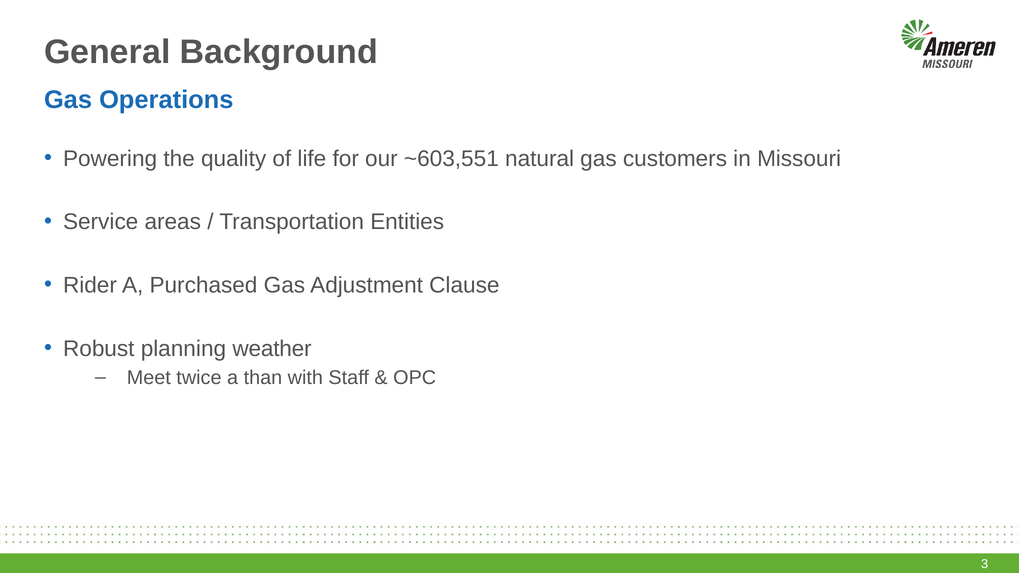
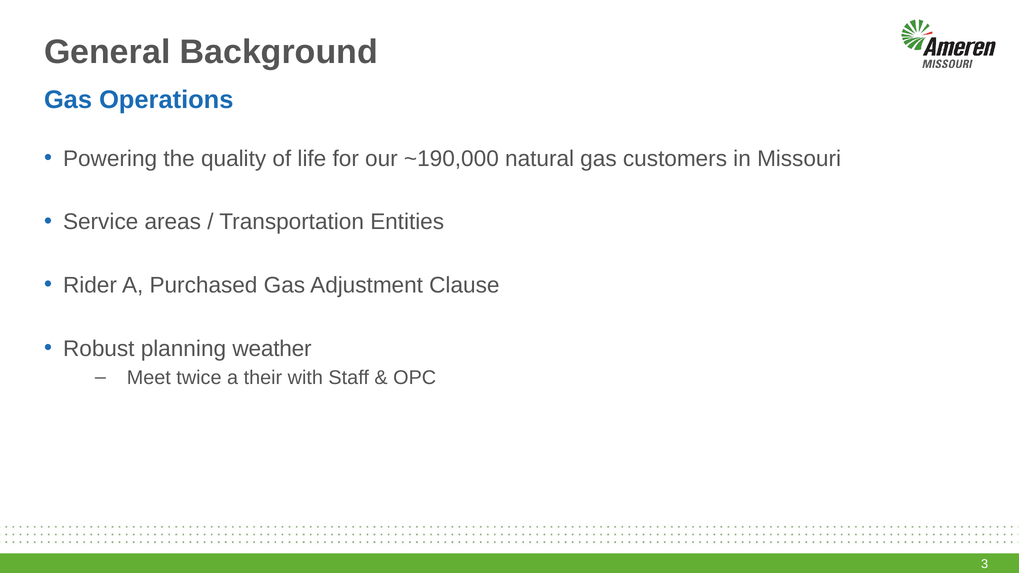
~603,551: ~603,551 -> ~190,000 (451, 159)
than: than -> their (263, 378)
